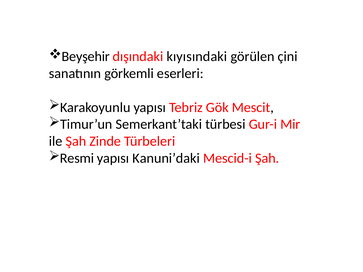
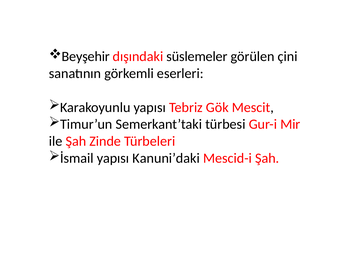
kıyısındaki: kıyısındaki -> süslemeler (197, 57)
Resmi: Resmi -> İsmail (77, 158)
